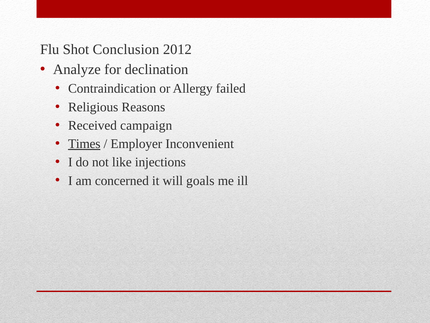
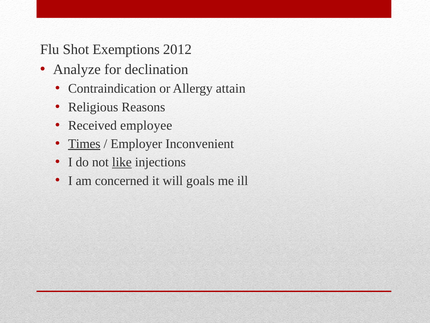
Conclusion: Conclusion -> Exemptions (126, 49)
failed: failed -> attain (231, 88)
campaign: campaign -> employee (146, 125)
like underline: none -> present (122, 162)
